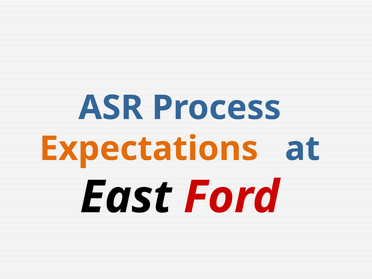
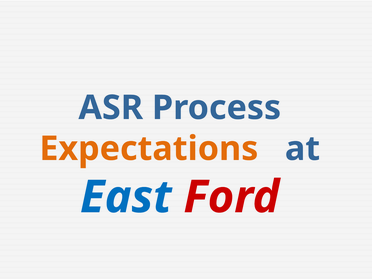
East colour: black -> blue (126, 197)
